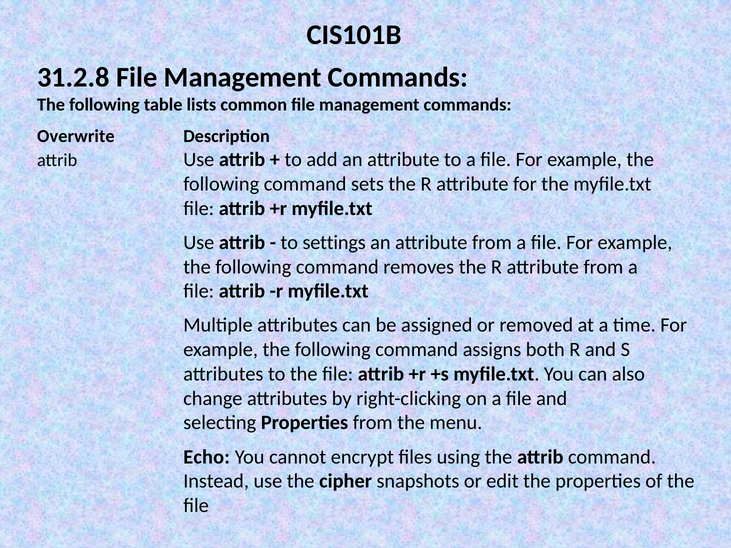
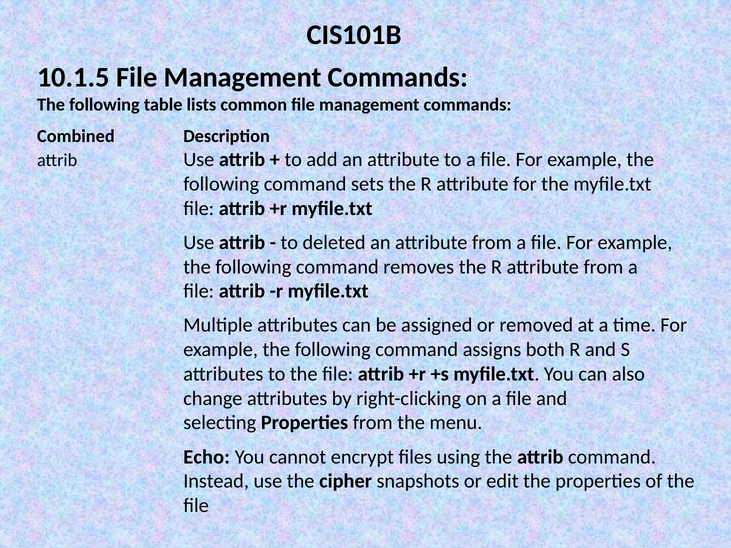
31.2.8: 31.2.8 -> 10.1.5 (73, 77)
Overwrite: Overwrite -> Combined (76, 136)
settings: settings -> deleted (334, 243)
